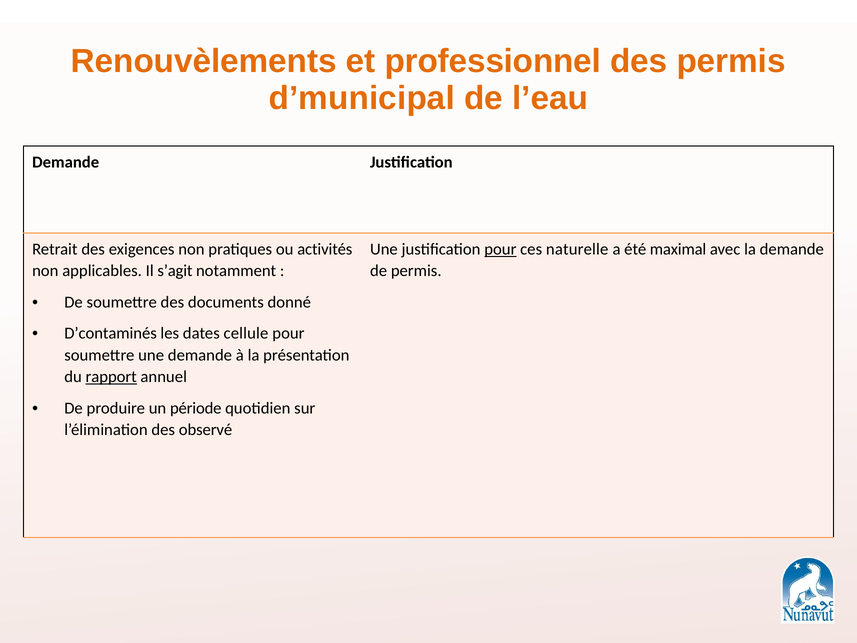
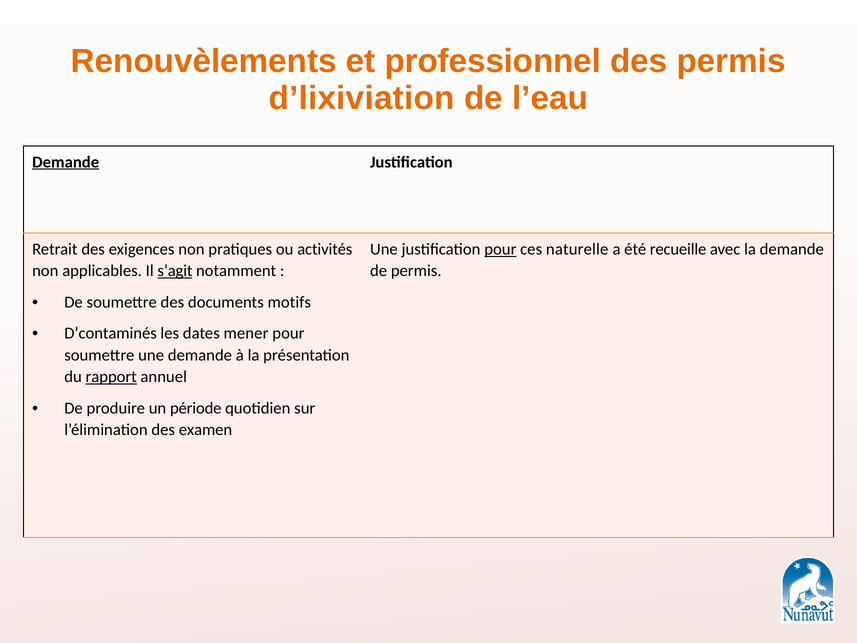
d’municipal: d’municipal -> d’lixiviation (362, 98)
Demande underline: none -> present (66, 162)
maximal: maximal -> recueille (678, 249)
s’agit underline: none -> present (175, 271)
donné: donné -> motifs (289, 302)
cellule: cellule -> mener (246, 333)
observé: observé -> examen (206, 430)
